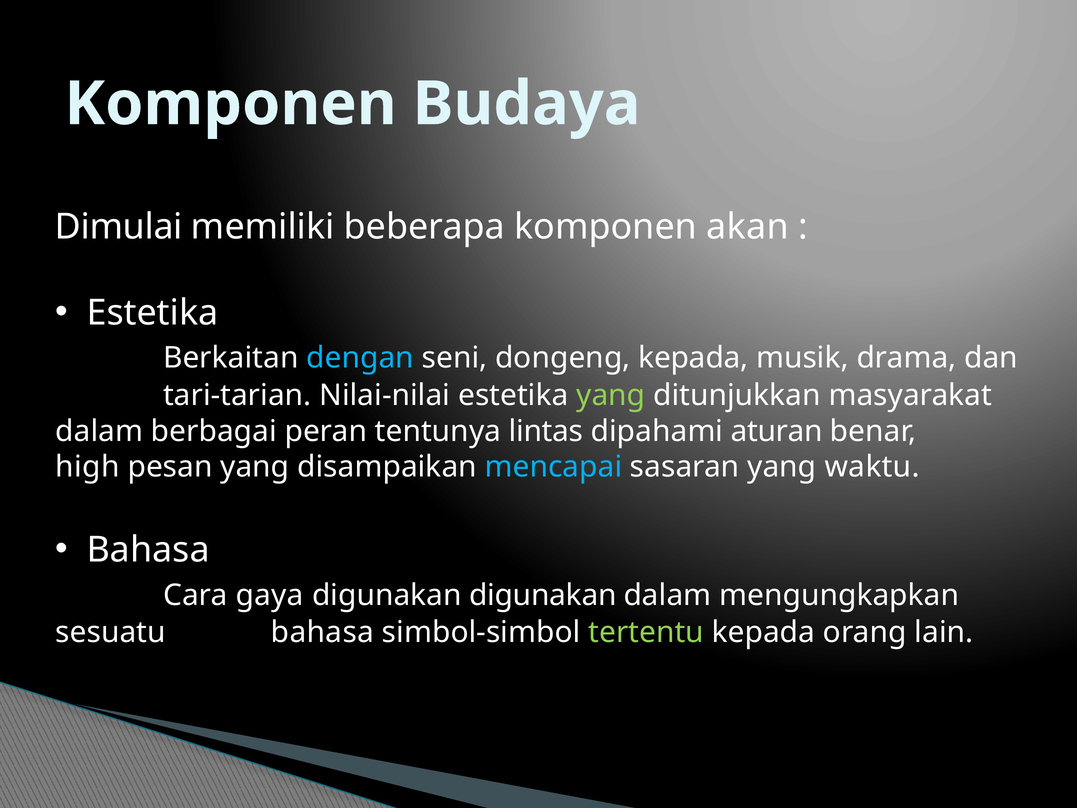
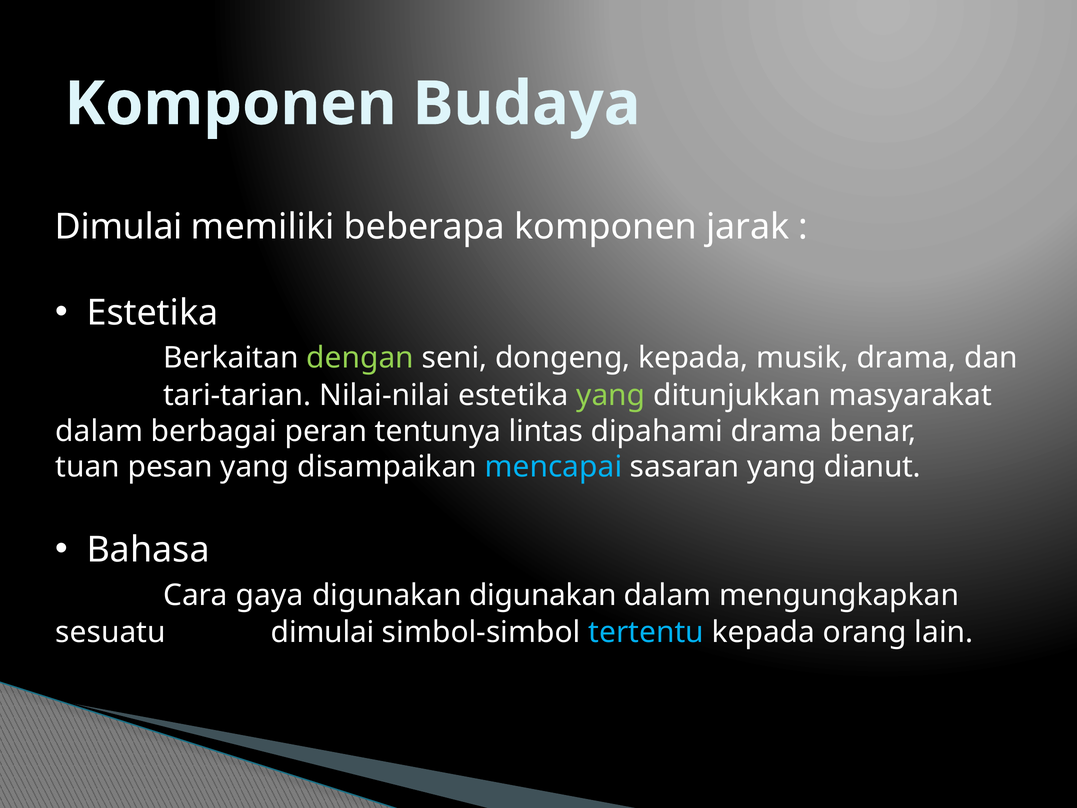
akan: akan -> jarak (748, 227)
dengan colour: light blue -> light green (360, 358)
dipahami aturan: aturan -> drama (777, 431)
high: high -> tuan (88, 467)
waktu: waktu -> dianut (872, 467)
sesuatu bahasa: bahasa -> dimulai (323, 632)
tertentu colour: light green -> light blue (646, 632)
